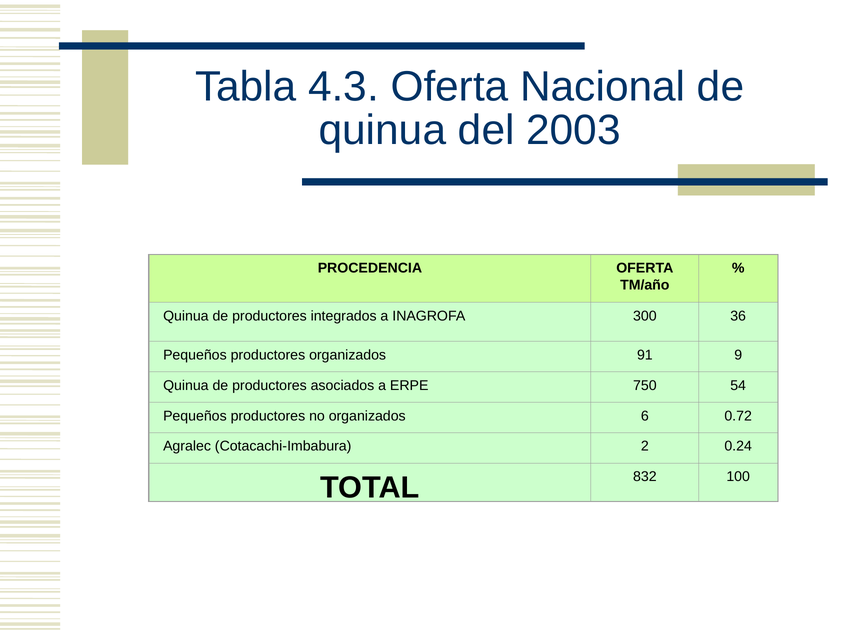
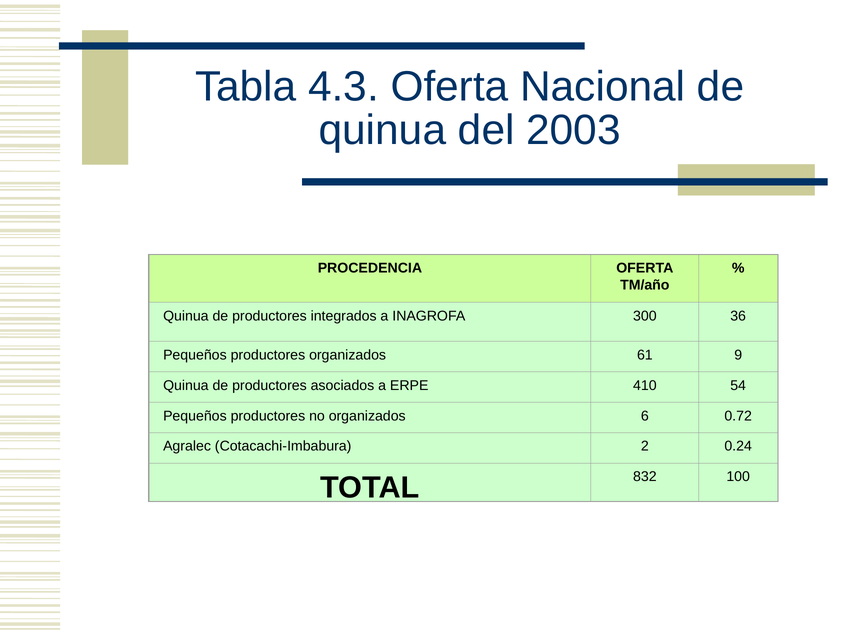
91: 91 -> 61 (645, 356)
750: 750 -> 410 (645, 386)
